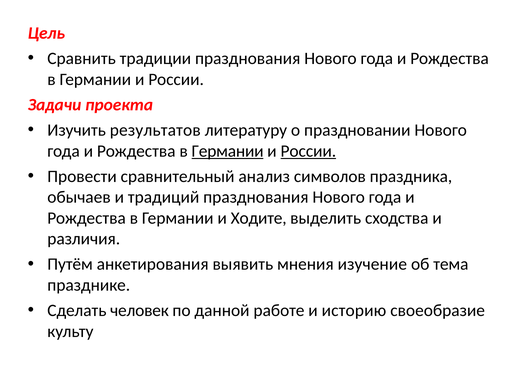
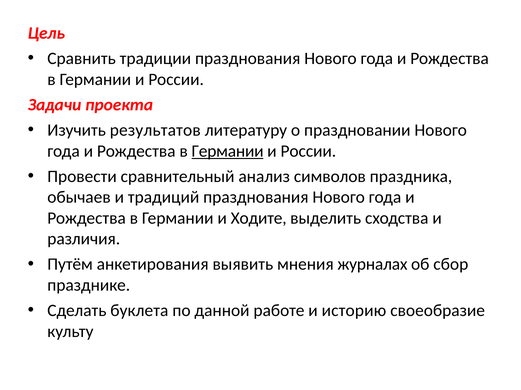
России underline: present -> none (308, 151)
изучение: изучение -> журналах (372, 265)
тема: тема -> сбор (451, 265)
человек: человек -> буклета (139, 311)
